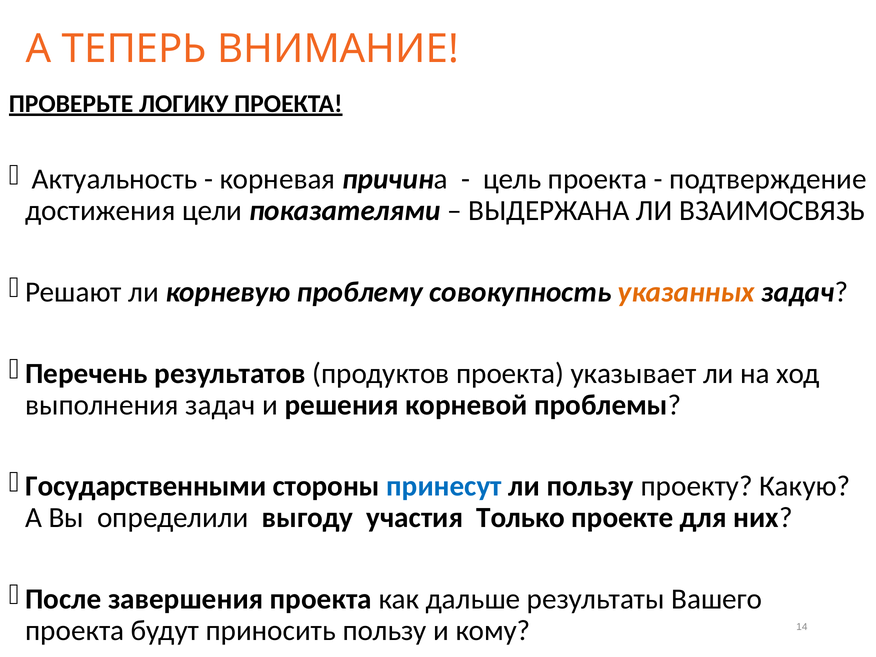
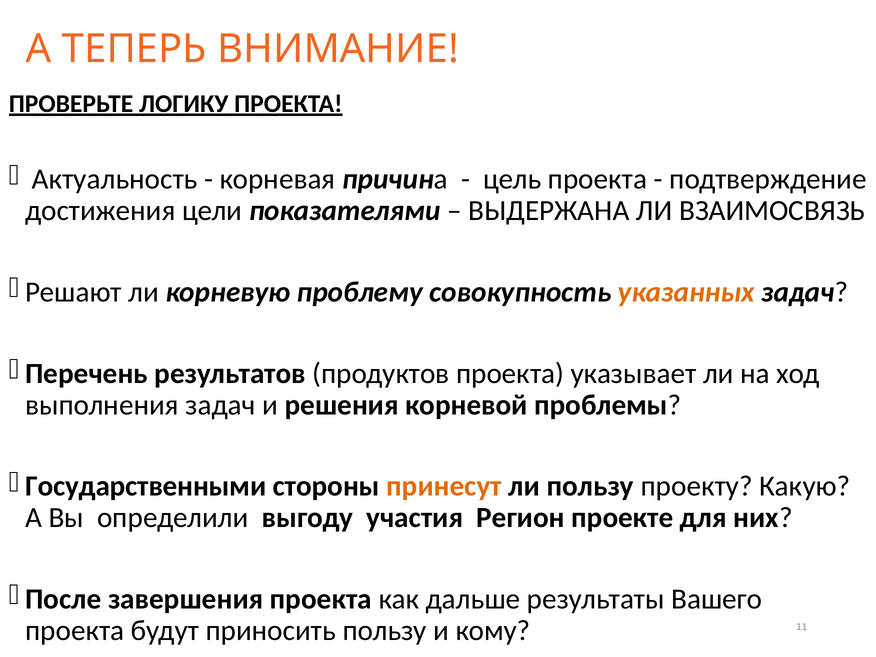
принесут colour: blue -> orange (444, 486)
Только: Только -> Регион (521, 518)
14: 14 -> 11 (802, 627)
